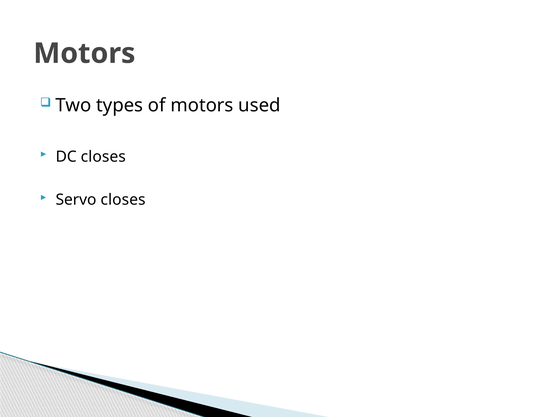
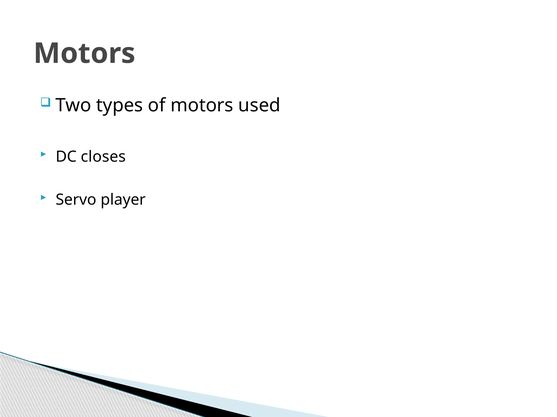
Servo closes: closes -> player (123, 200)
